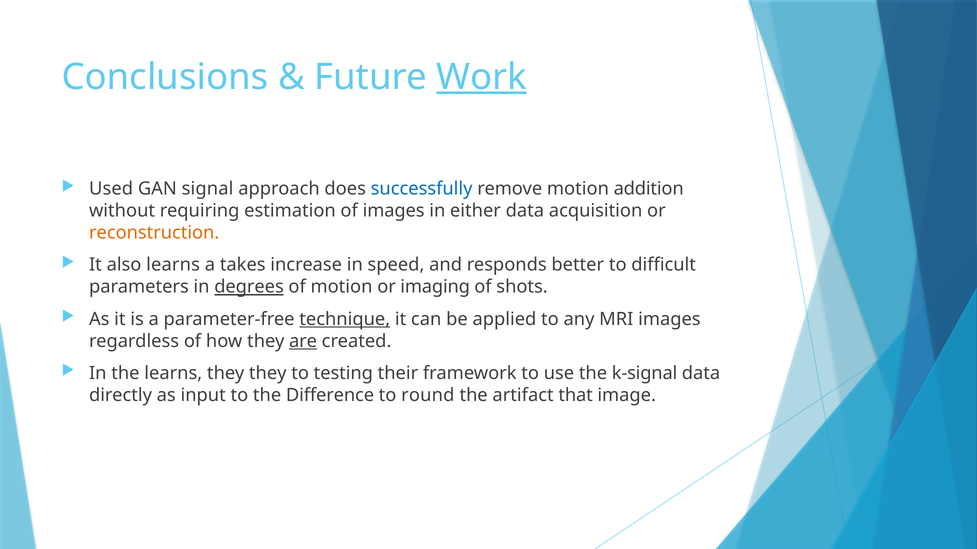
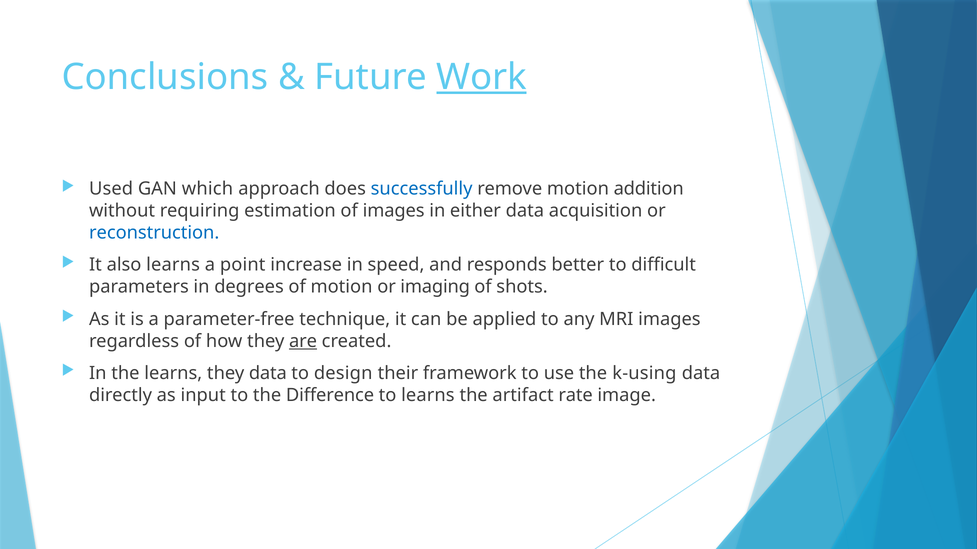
signal: signal -> which (207, 189)
reconstruction colour: orange -> blue (154, 233)
takes: takes -> point (243, 265)
degrees underline: present -> none (249, 287)
technique underline: present -> none (345, 319)
they they: they -> data (268, 374)
testing: testing -> design (343, 374)
k-signal: k-signal -> k-using (644, 374)
to round: round -> learns (428, 395)
that: that -> rate (576, 395)
